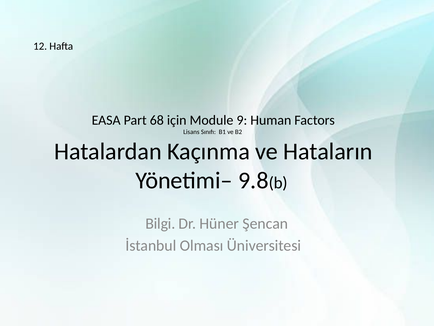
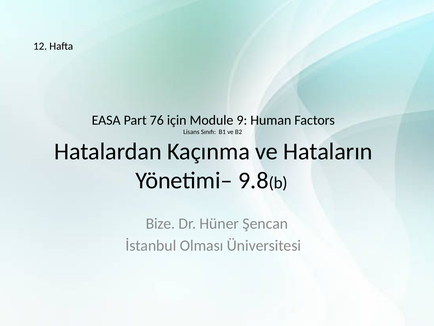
68: 68 -> 76 (157, 120)
Bilgi: Bilgi -> Bize (160, 223)
